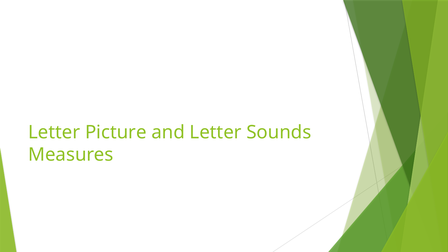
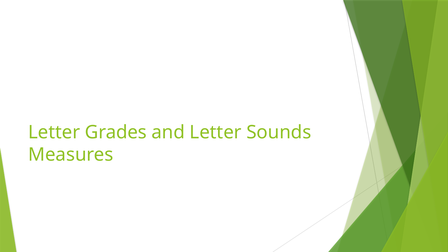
Picture: Picture -> Grades (116, 132)
